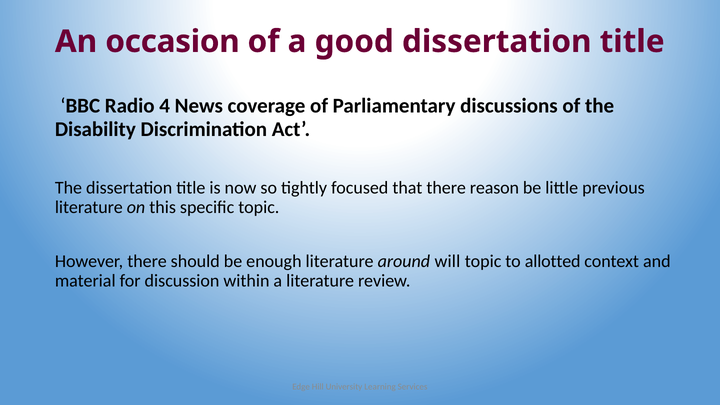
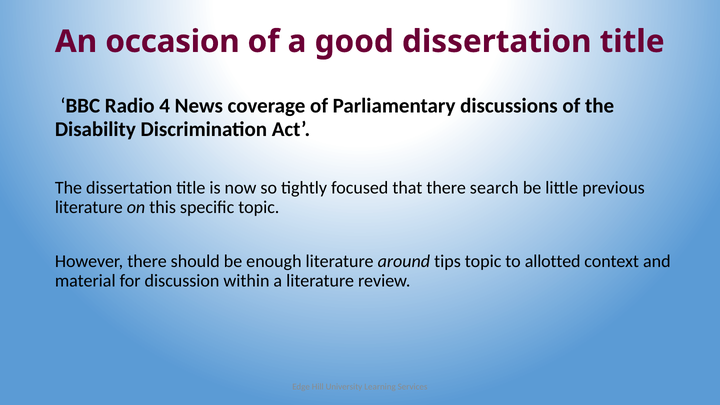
reason: reason -> search (494, 188)
will: will -> tips (447, 261)
